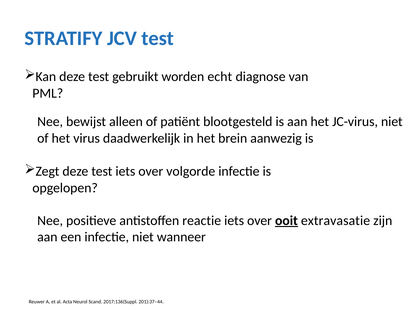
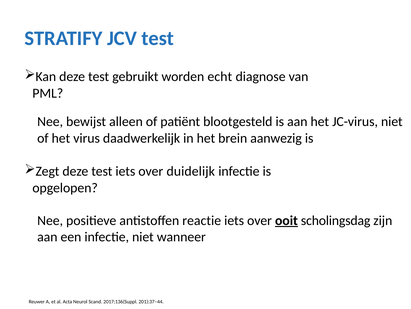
volgorde: volgorde -> duidelijk (191, 171)
extravasatie: extravasatie -> scholingsdag (336, 220)
